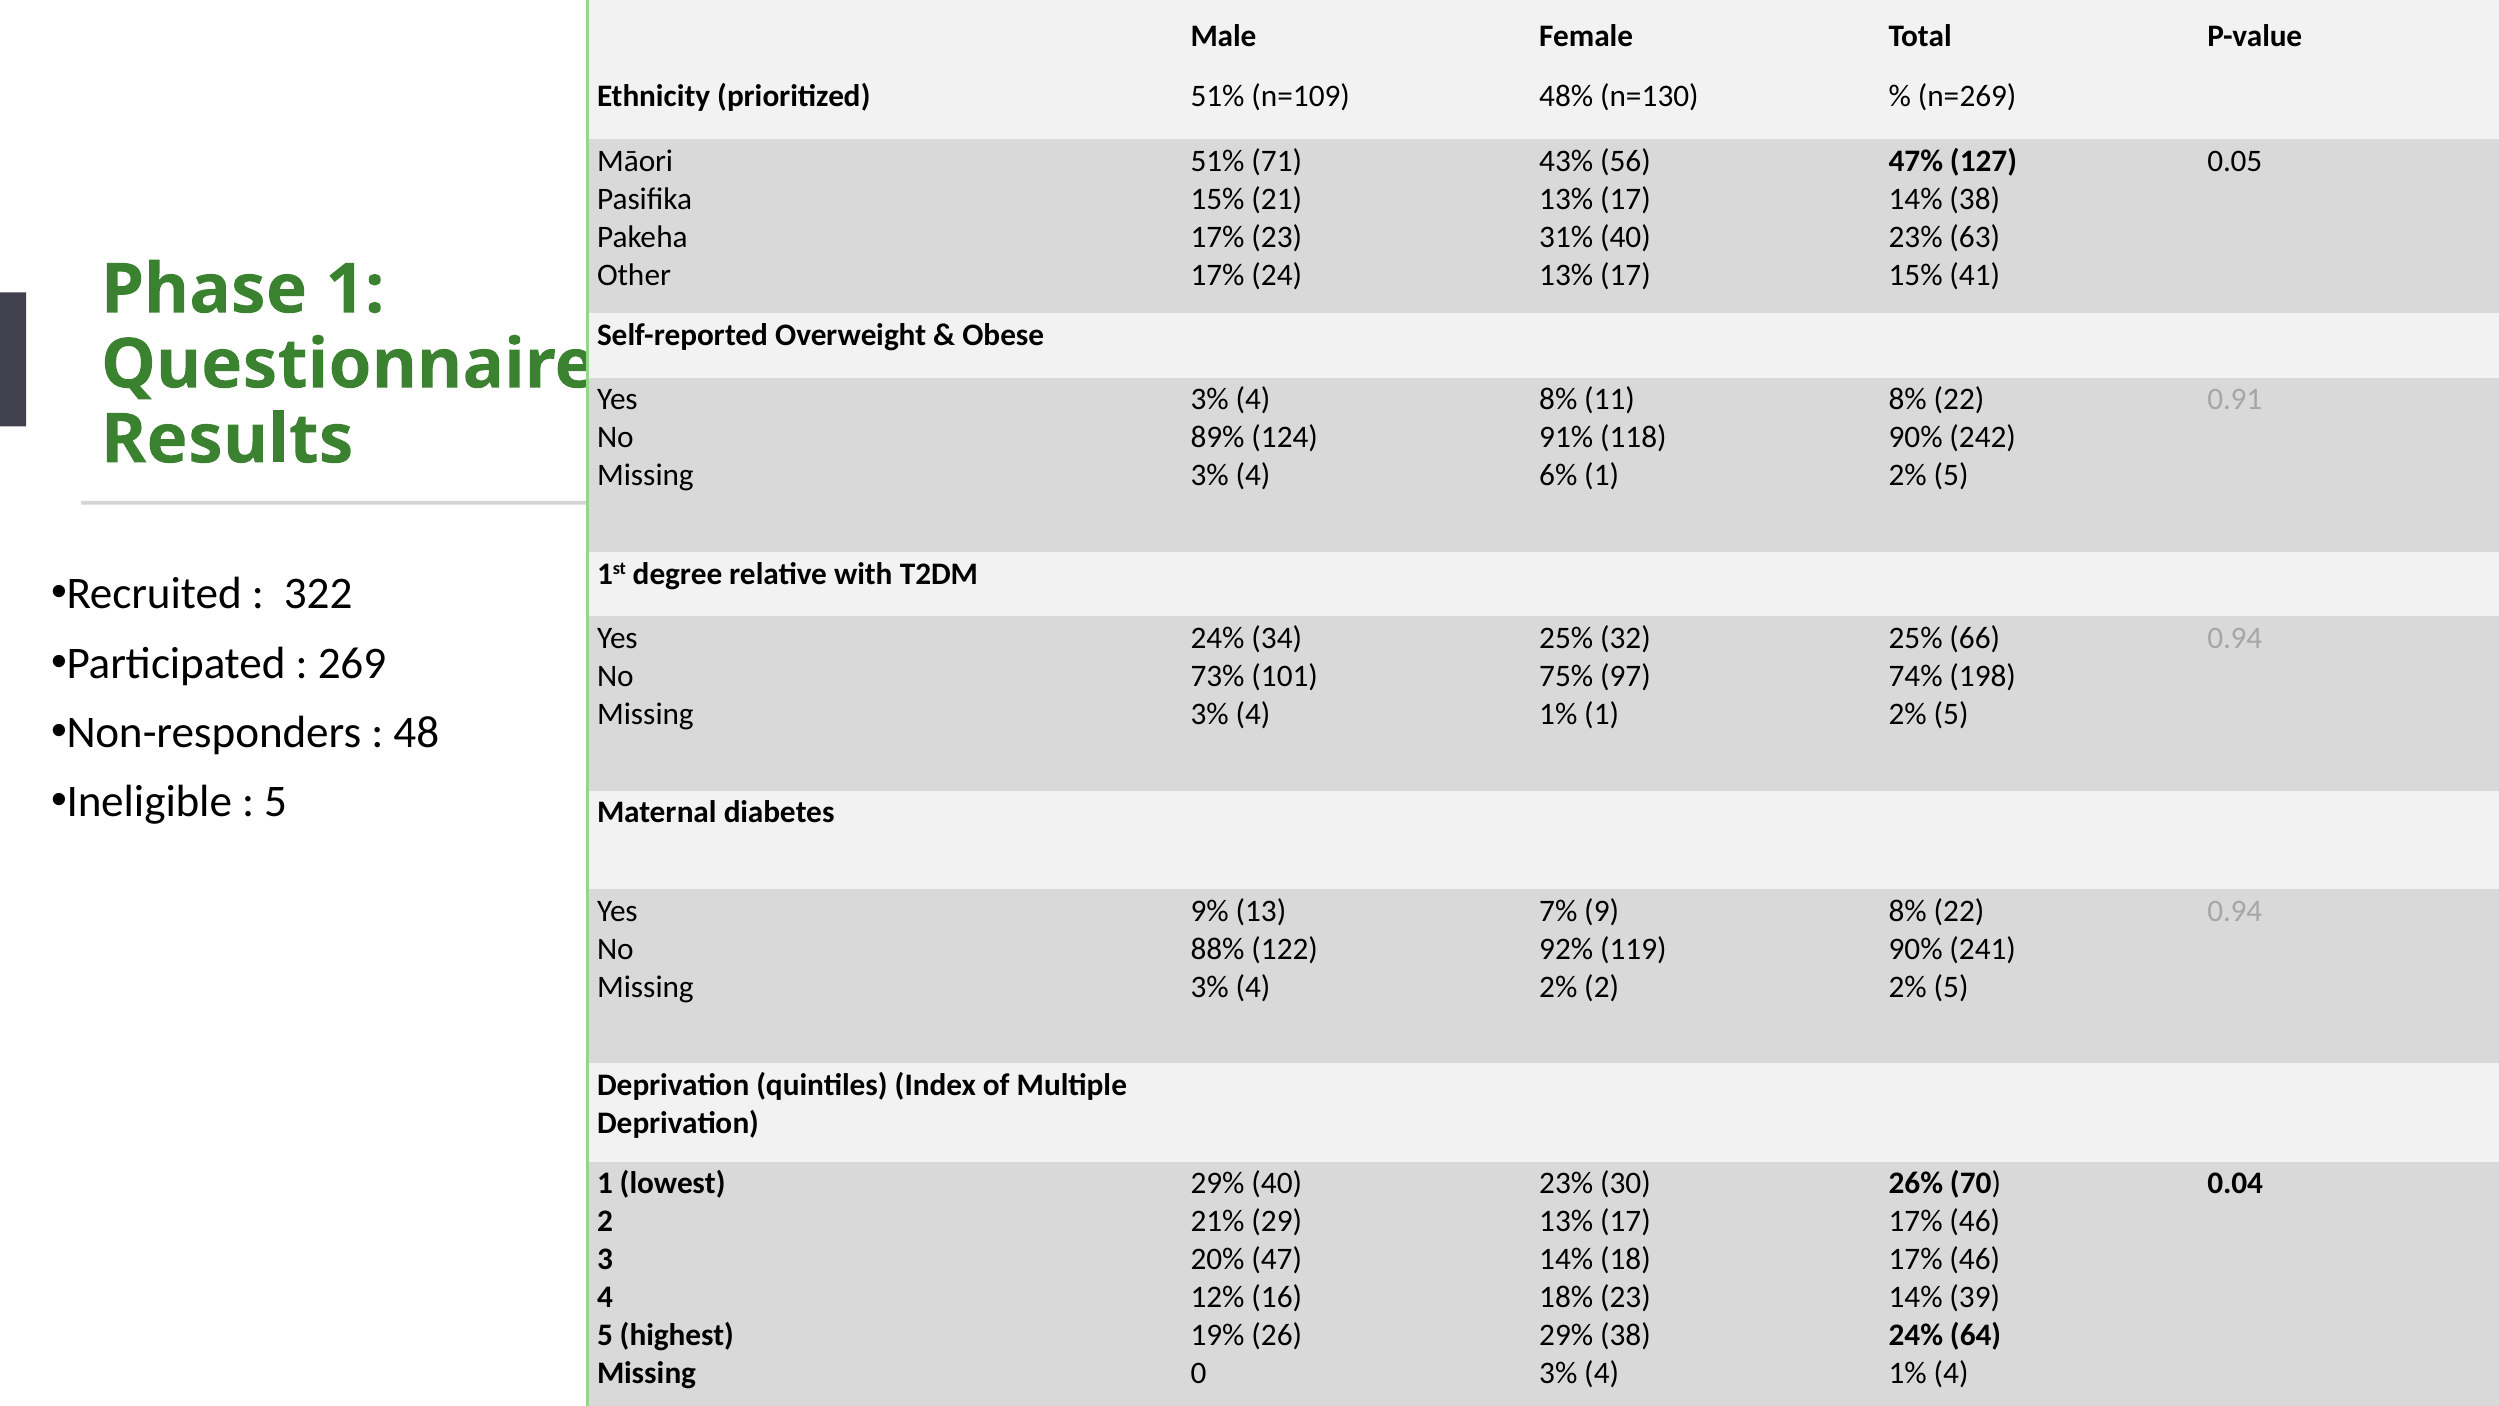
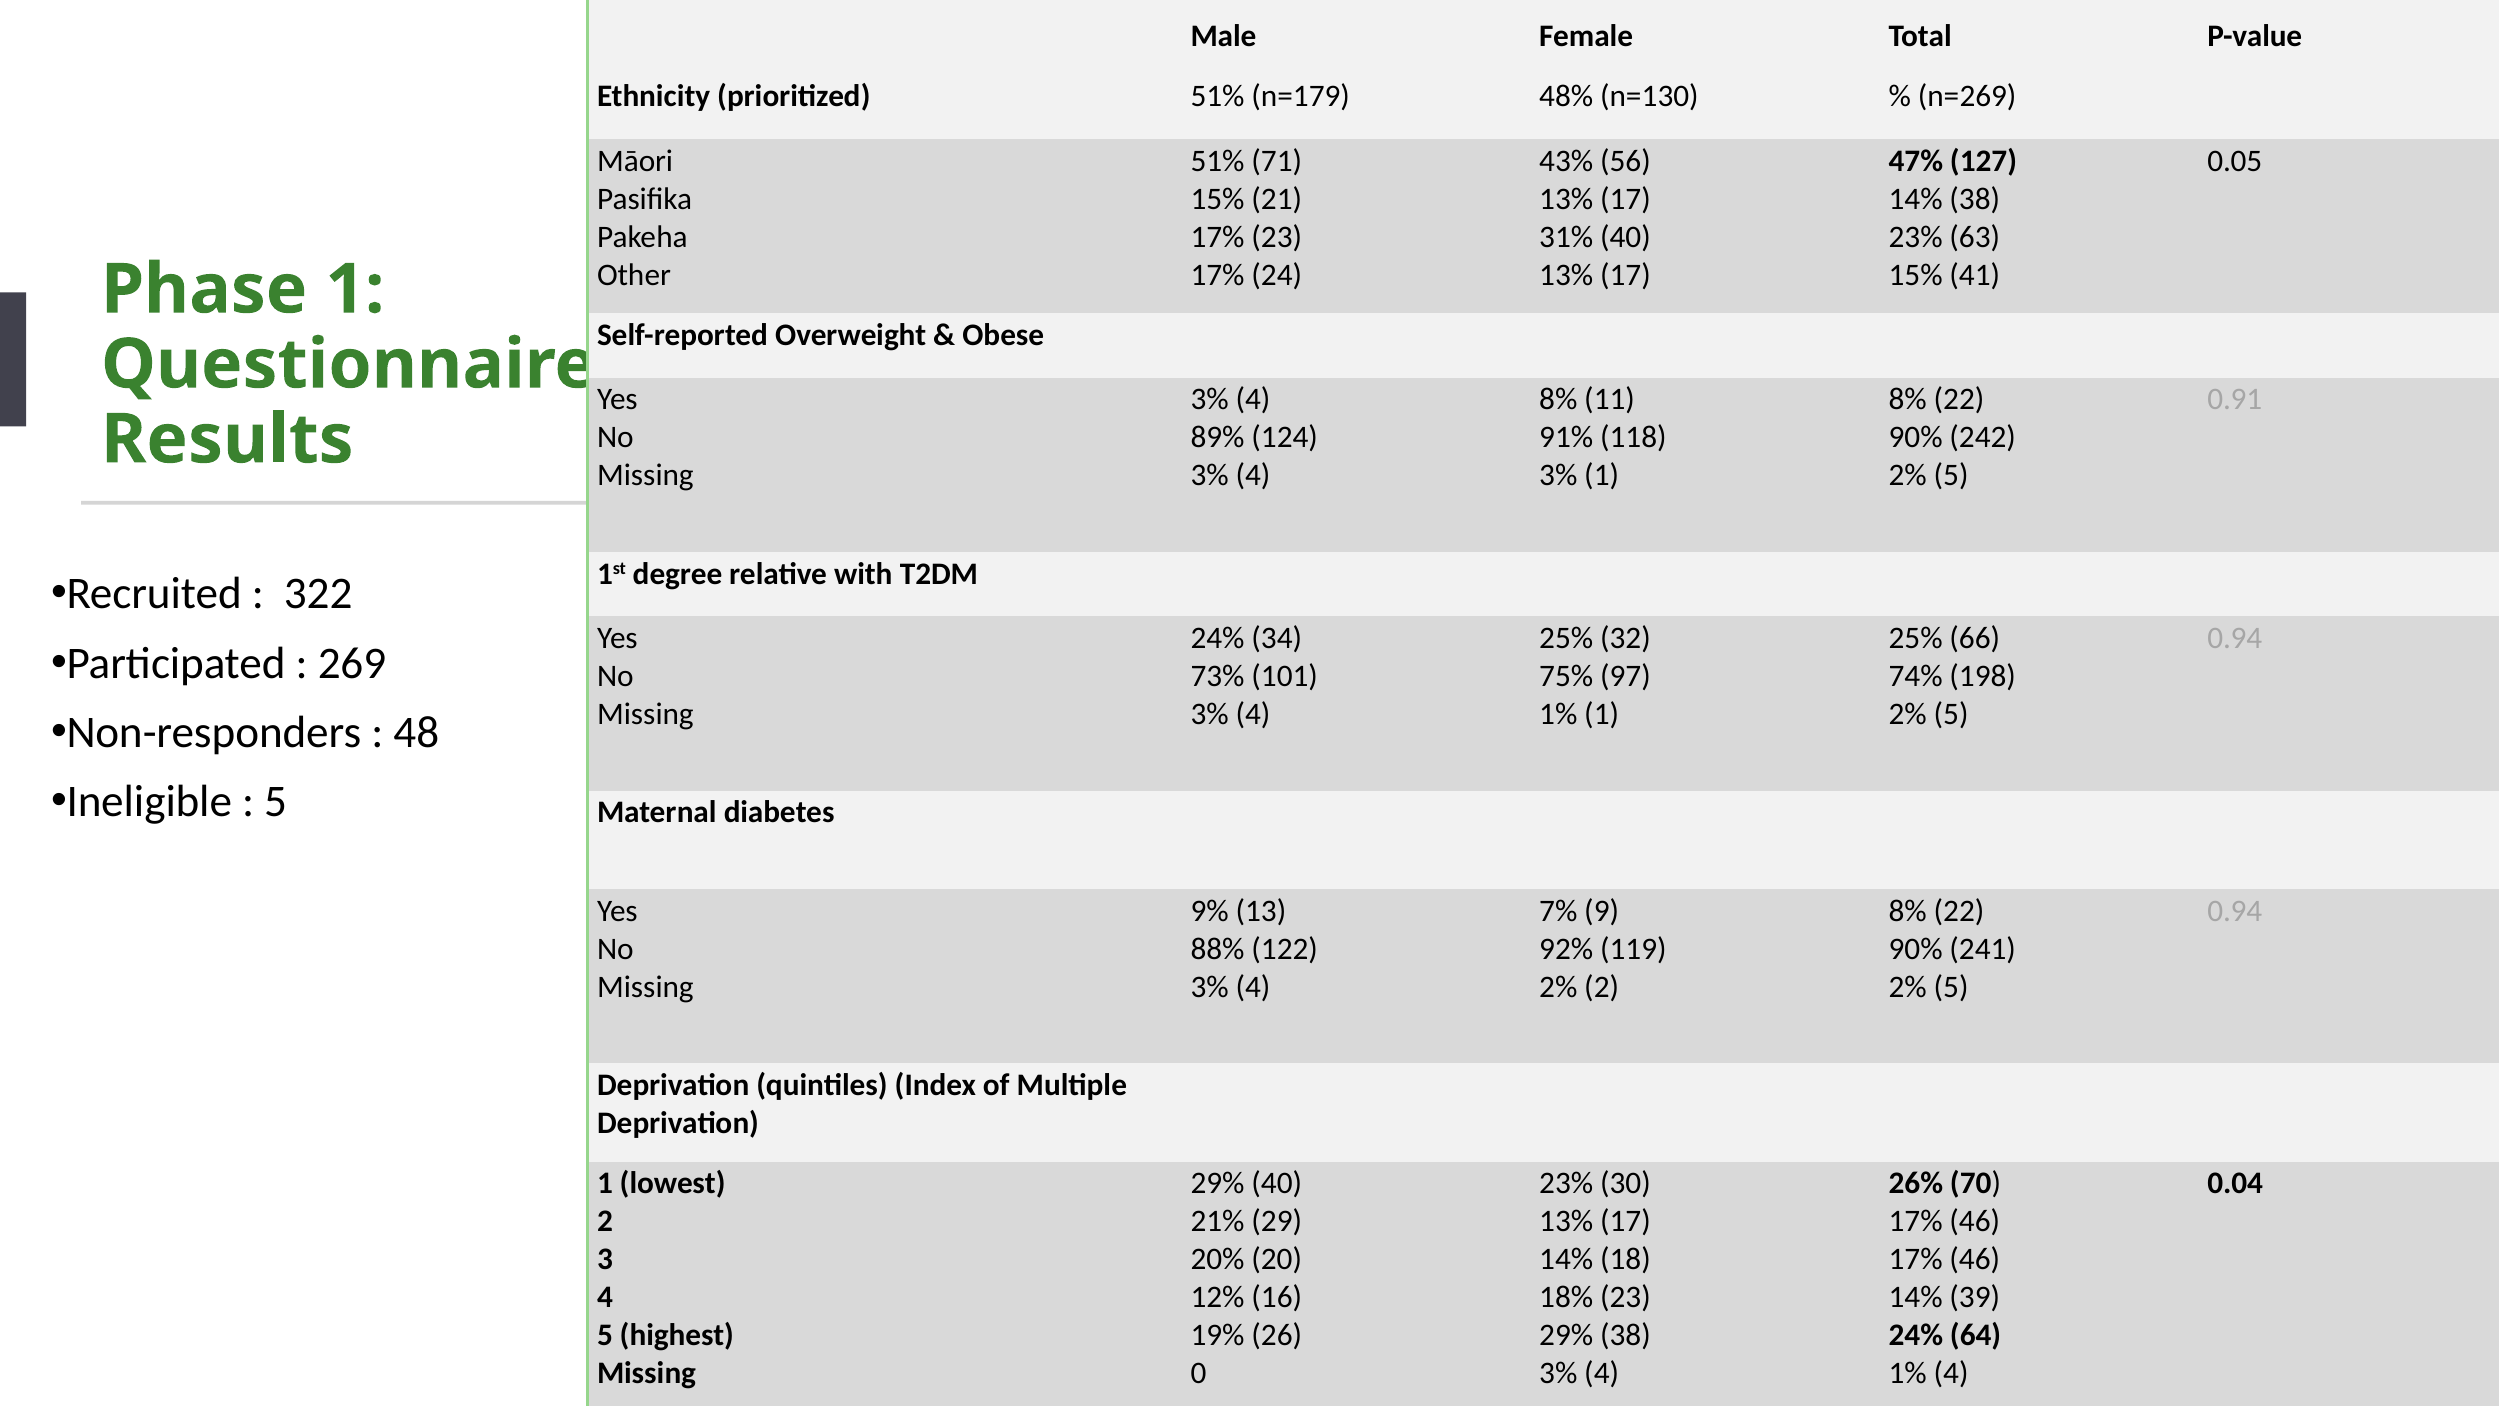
n=109: n=109 -> n=179 (1301, 97)
6%: 6% -> 3% (1558, 475)
47: 47 -> 20 (1277, 1259)
